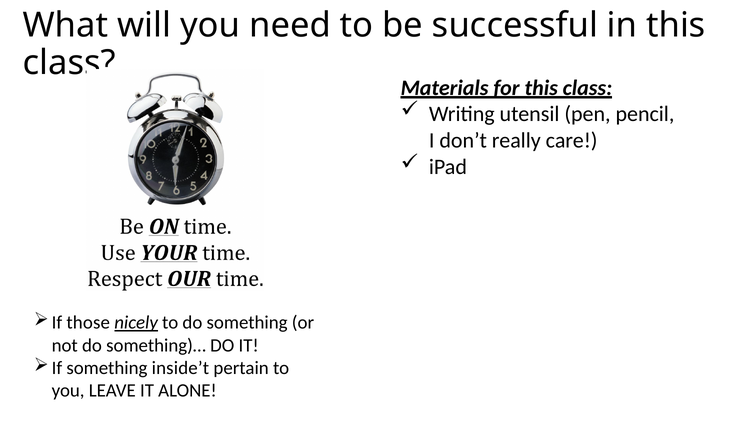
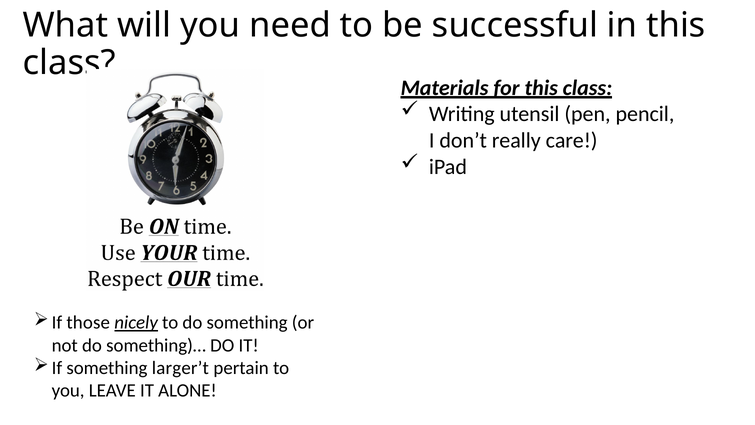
inside’t: inside’t -> larger’t (180, 368)
